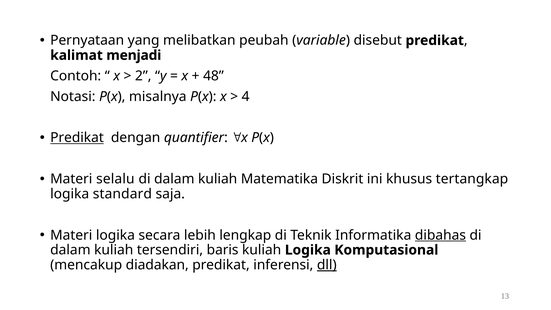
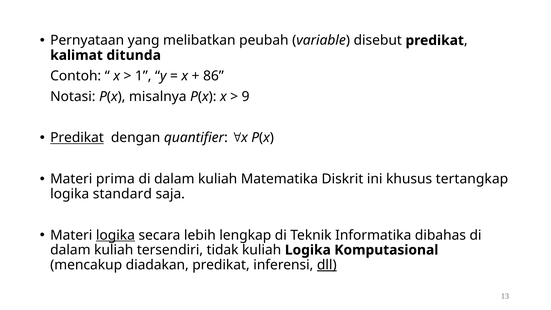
menjadi: menjadi -> ditunda (134, 55)
2: 2 -> 1 (143, 76)
48: 48 -> 86 (213, 76)
4: 4 -> 9 (246, 97)
selalu: selalu -> prima (115, 179)
logika underline: none -> present (115, 235)
dibahas underline: present -> none (440, 235)
baris: baris -> tidak (223, 250)
